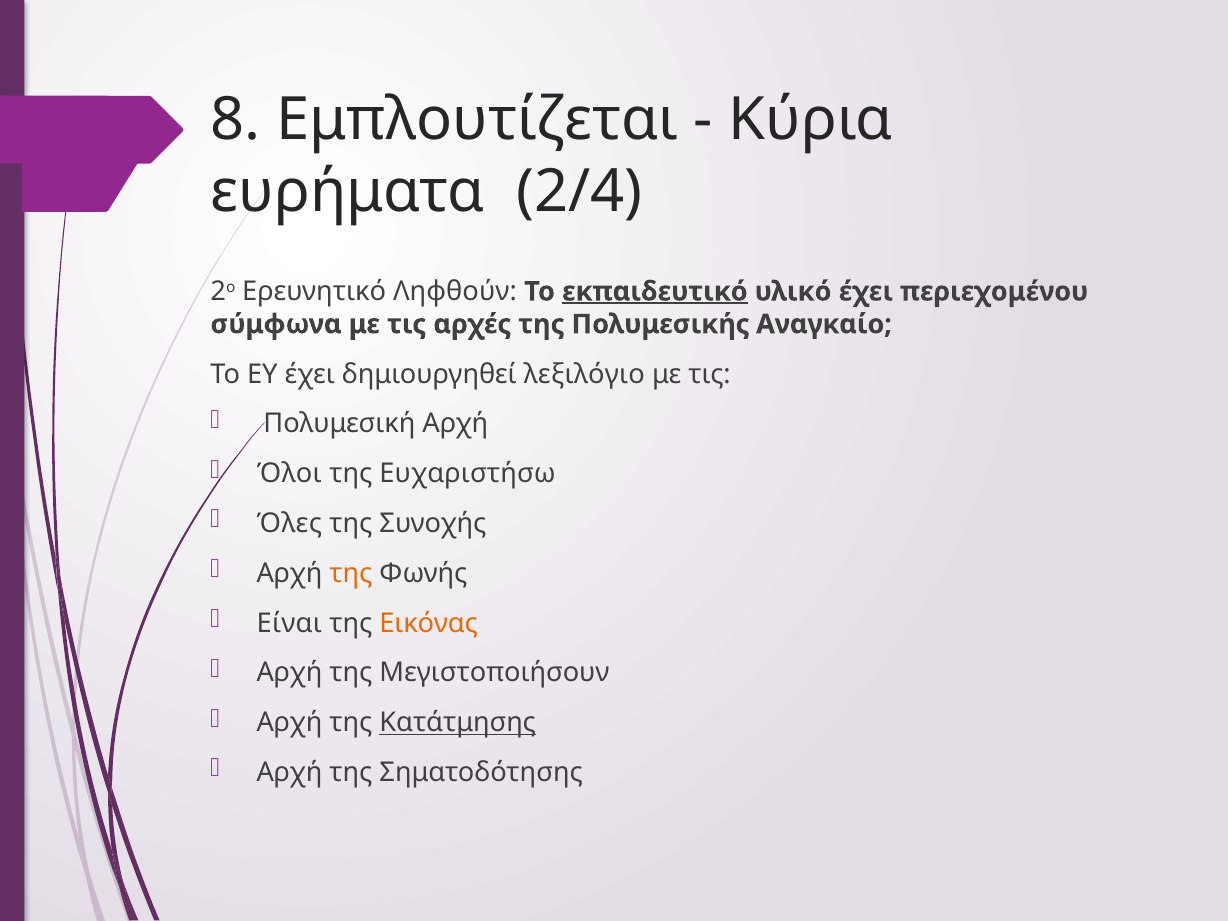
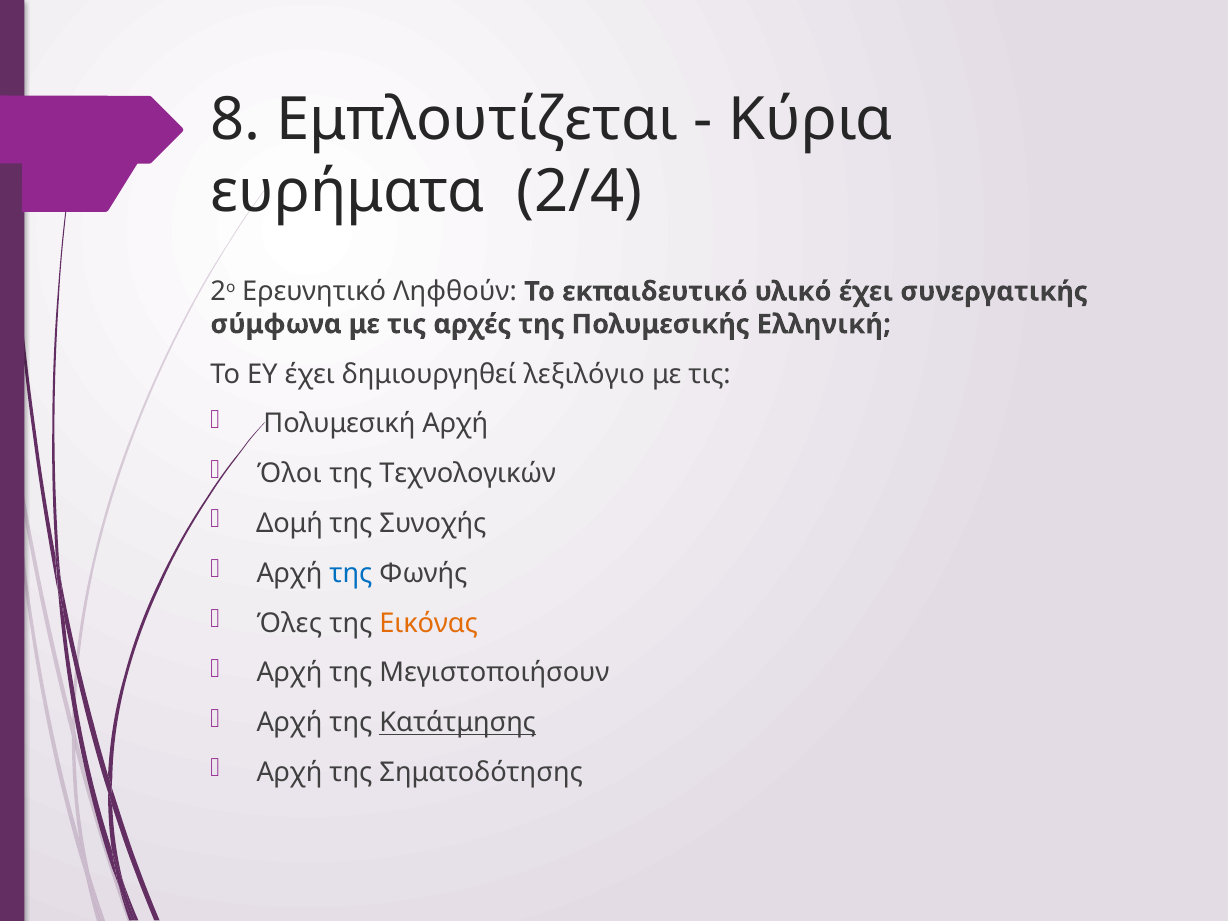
εκπαιδευτικό underline: present -> none (655, 292)
περιεχομένου: περιεχομένου -> συνεργατικής (994, 292)
Αναγκαίο: Αναγκαίο -> Ελληνική (824, 324)
Ευχαριστήσω: Ευχαριστήσω -> Τεχνολογικών (468, 474)
Όλες: Όλες -> Δομή (290, 523)
της colour: orange -> blue (351, 573)
Είναι: Είναι -> Όλες (289, 623)
